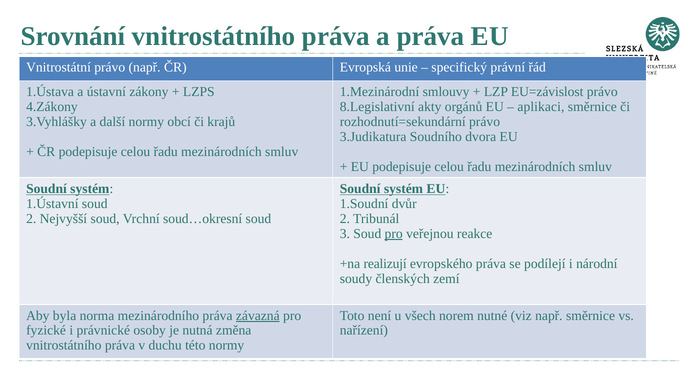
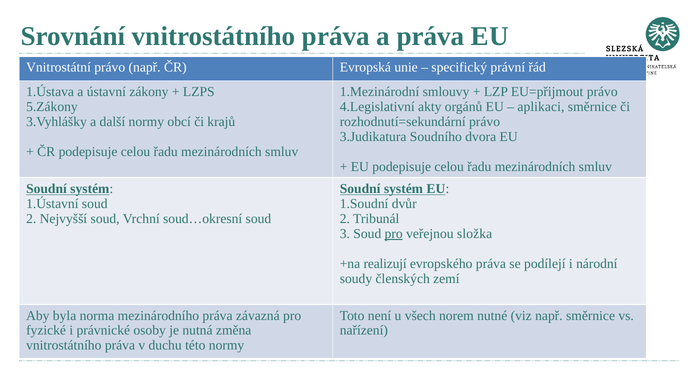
EU=závislost: EU=závislost -> EU=přijmout (547, 92)
4.Zákony: 4.Zákony -> 5.Zákony (52, 107)
8.Legislativní: 8.Legislativní -> 4.Legislativní (377, 107)
reakce: reakce -> složka (475, 234)
závazná underline: present -> none (258, 316)
